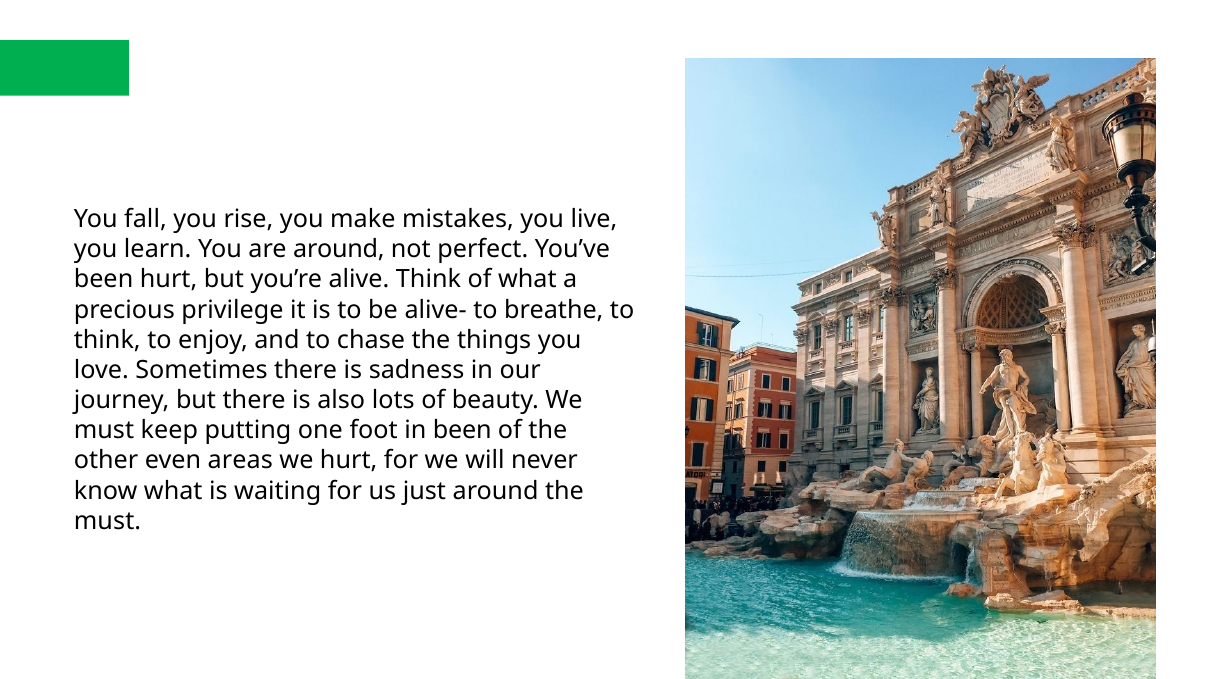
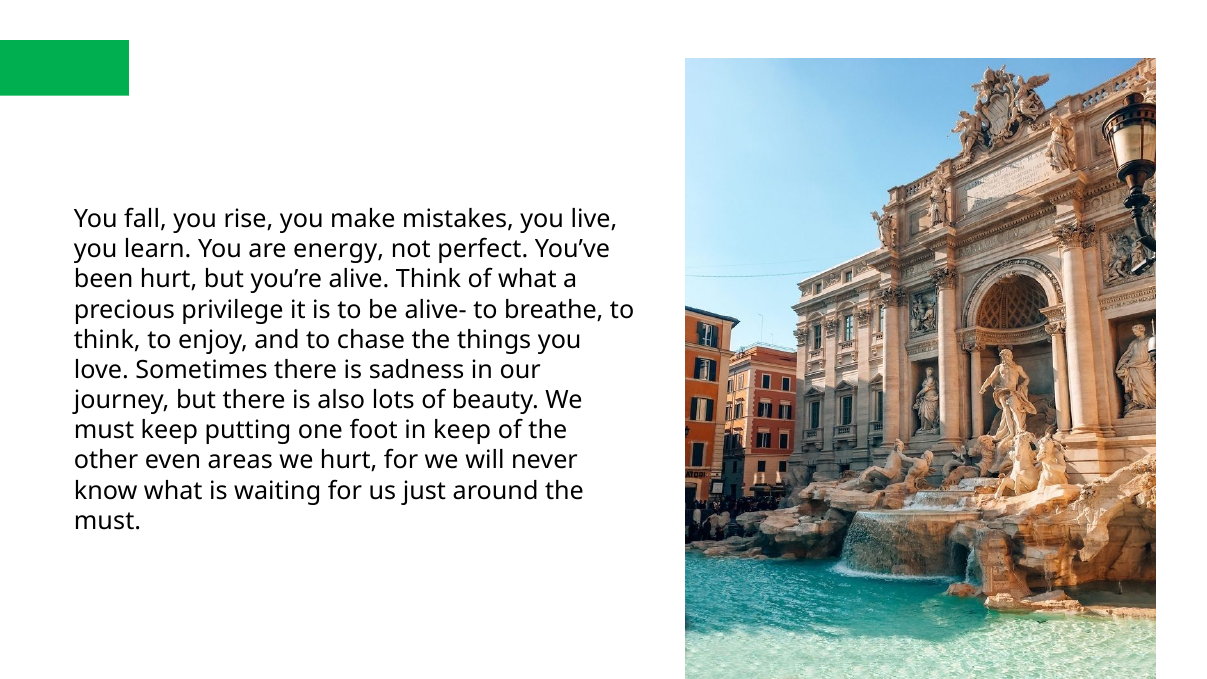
are around: around -> energy (339, 249)
in been: been -> keep (462, 430)
